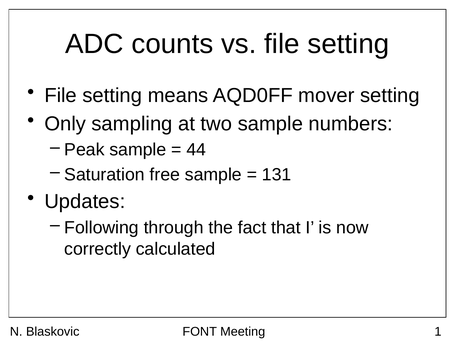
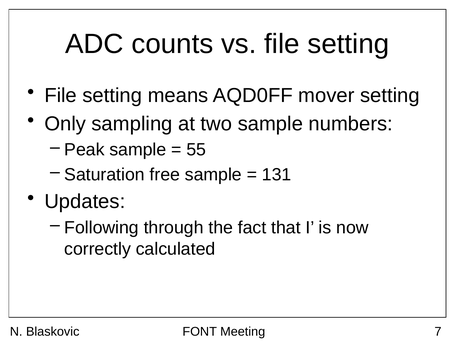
44: 44 -> 55 (196, 150)
1: 1 -> 7 (438, 332)
